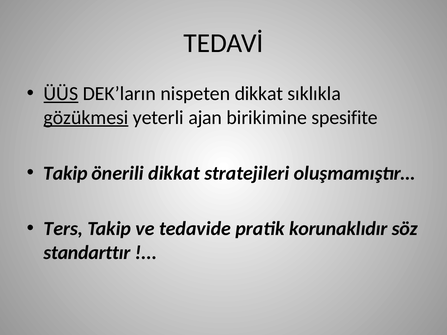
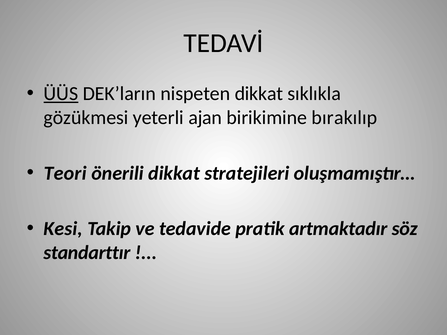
gözükmesi underline: present -> none (86, 118)
spesifite: spesifite -> bırakılıp (345, 118)
Takip: Takip -> Teori (65, 173)
Ters: Ters -> Kesi (63, 229)
korunaklıdır: korunaklıdır -> artmaktadır (338, 229)
